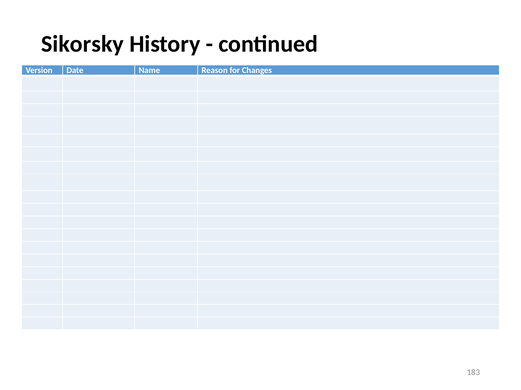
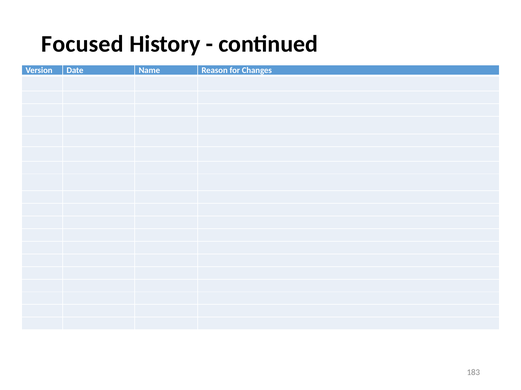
Sikorsky: Sikorsky -> Focused (82, 44)
